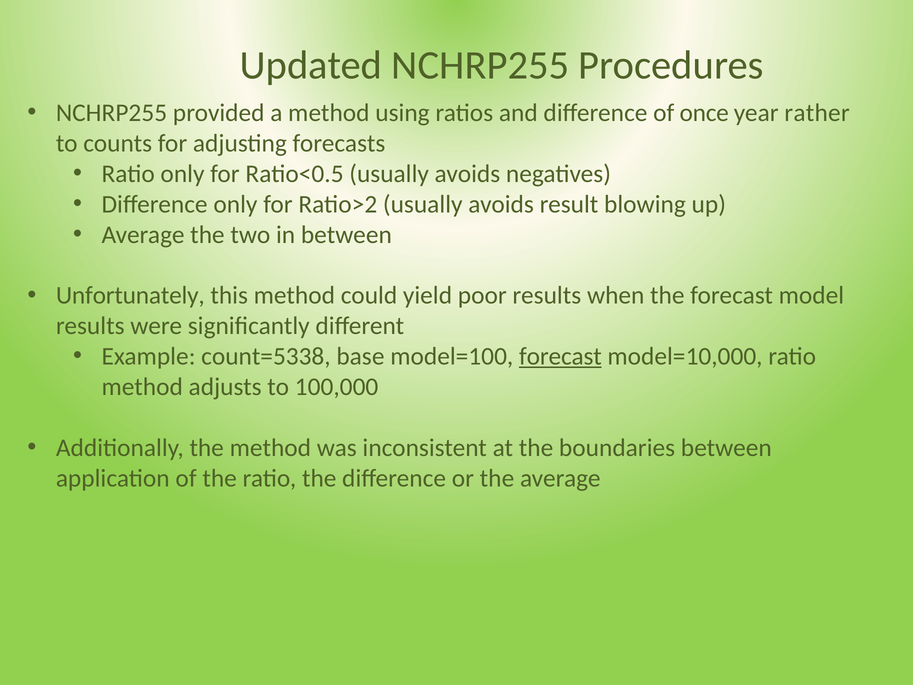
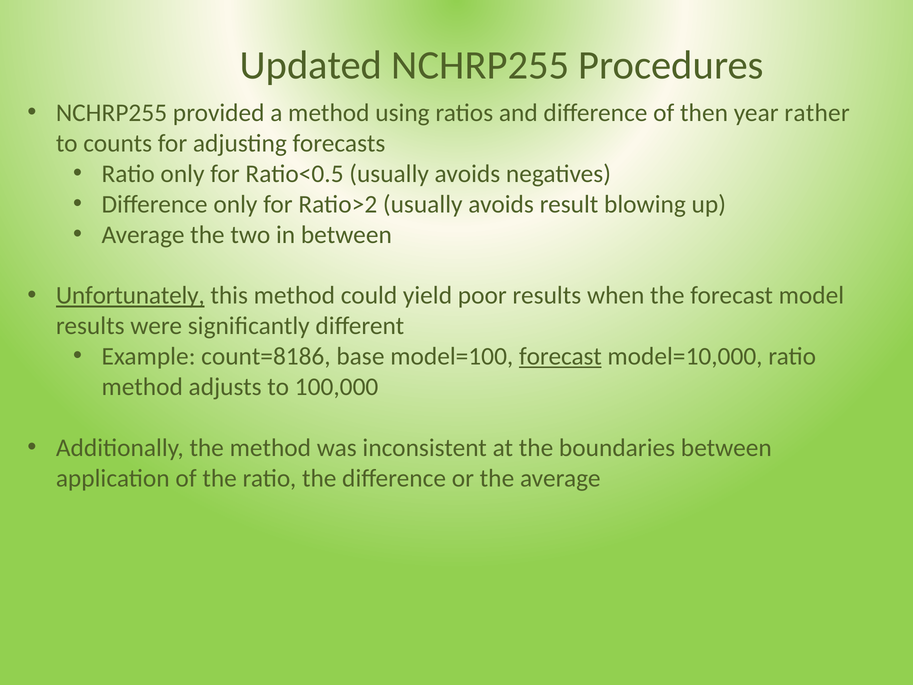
once: once -> then (704, 113)
Unfortunately underline: none -> present (130, 295)
count=5338: count=5338 -> count=8186 (266, 356)
